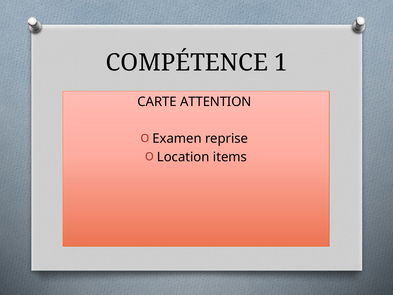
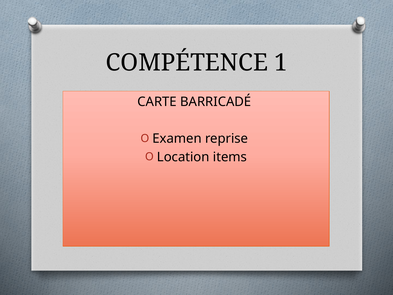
ATTENTION: ATTENTION -> BARRICADÉ (216, 102)
